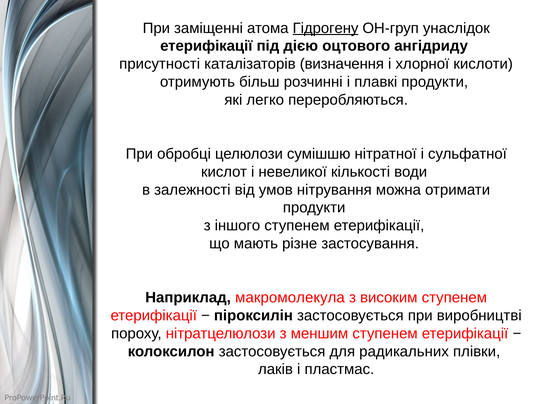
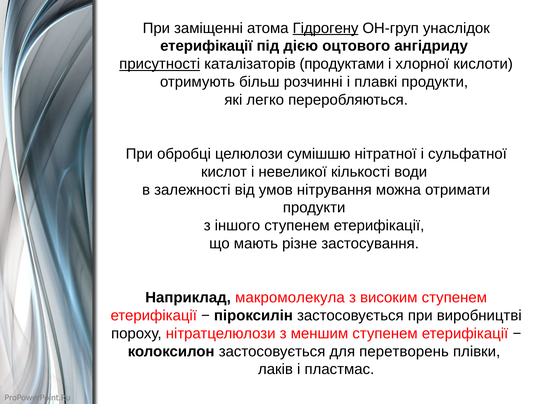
присутності underline: none -> present (160, 64)
визначення: визначення -> продуктами (342, 64)
радикальних: радикальних -> перетворень (404, 351)
